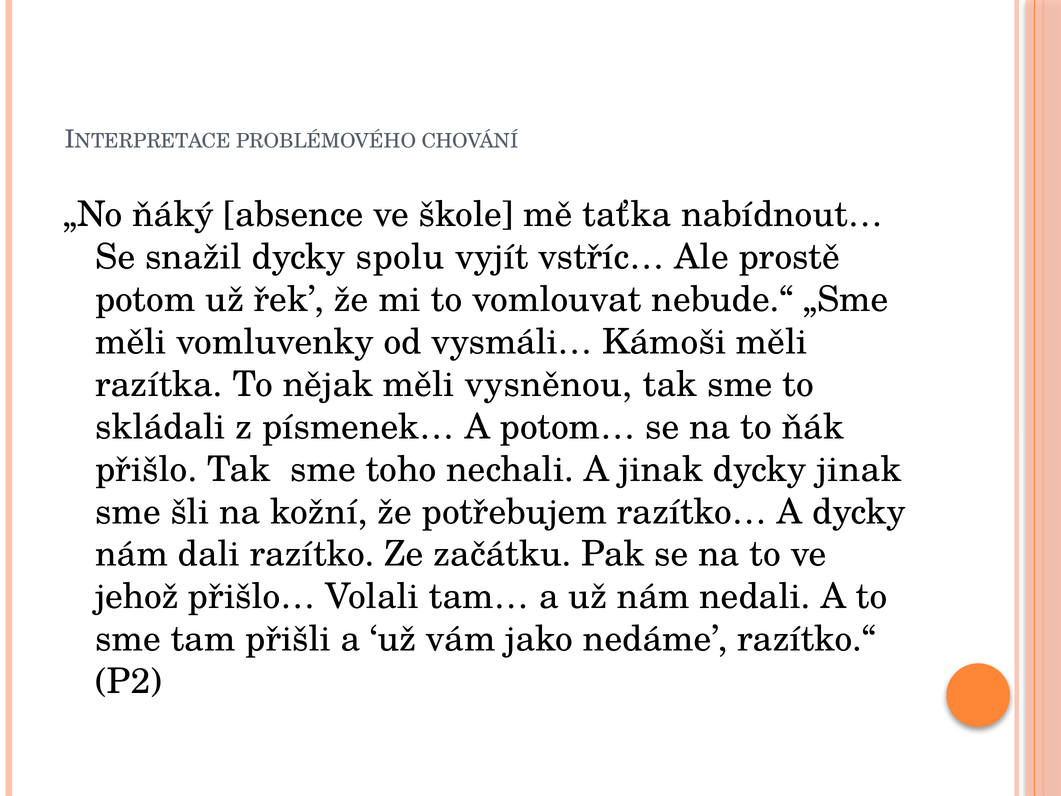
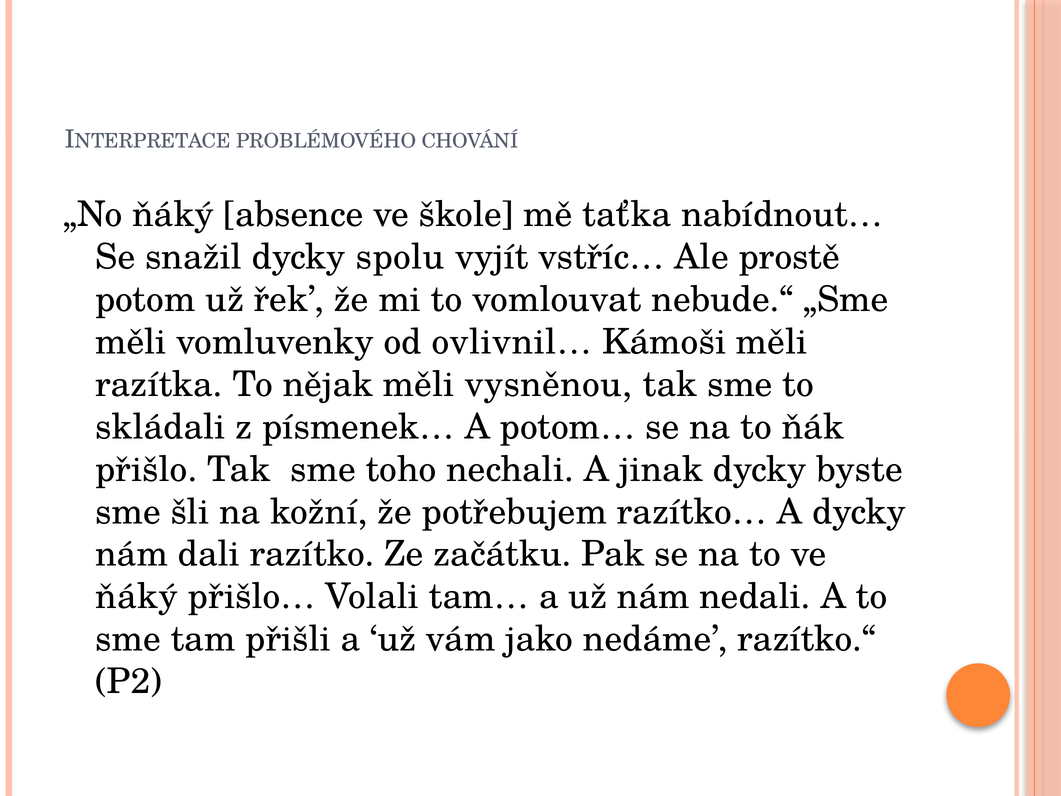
vysmáli…: vysmáli… -> ovlivnil… (512, 342)
dycky jinak: jinak -> byste (859, 469)
jehož: jehož -> ňáký (137, 597)
